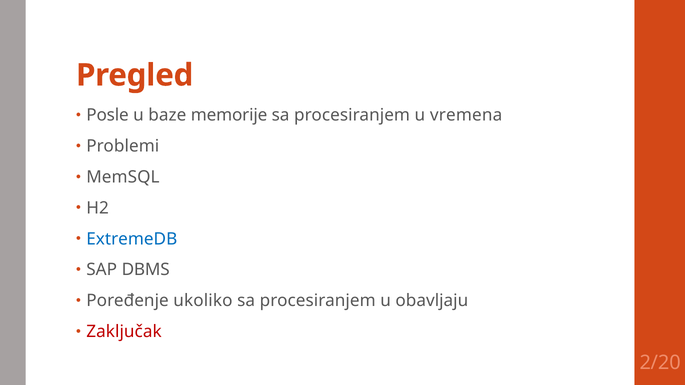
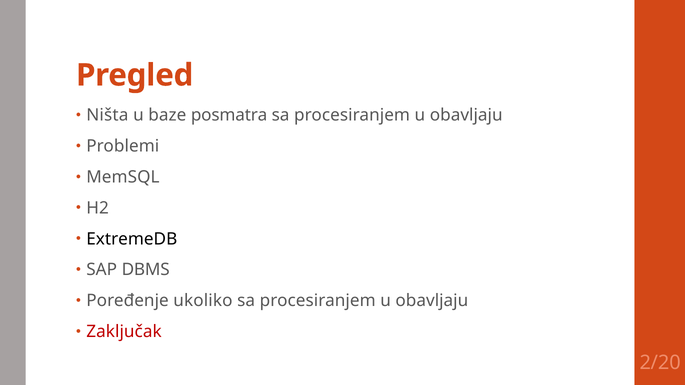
Posle: Posle -> Ništa (107, 115)
memorije: memorije -> posmatra (229, 115)
vremena: vremena -> obavljaju (466, 115)
ExtremeDB colour: blue -> black (132, 239)
